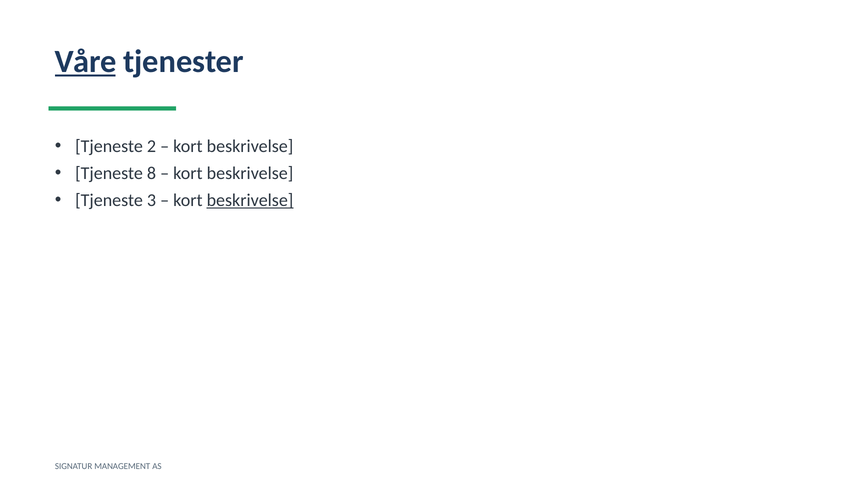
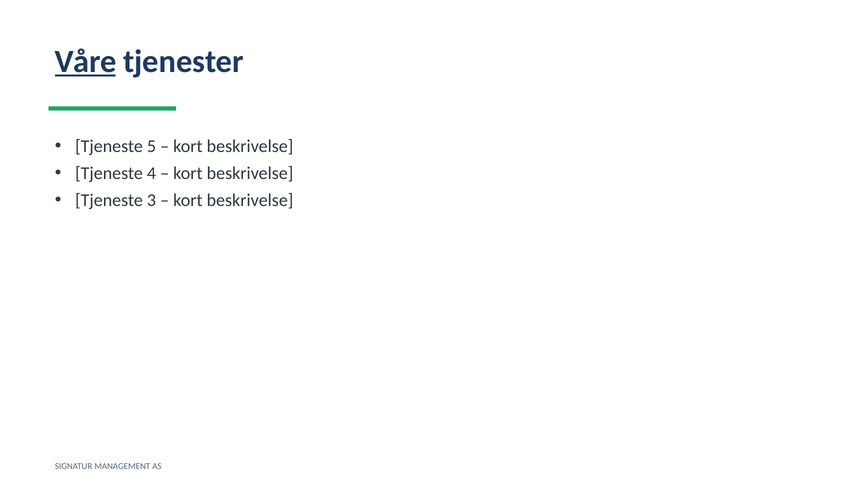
2: 2 -> 5 (151, 146)
8: 8 -> 4 (151, 173)
beskrivelse underline: present -> none (250, 200)
